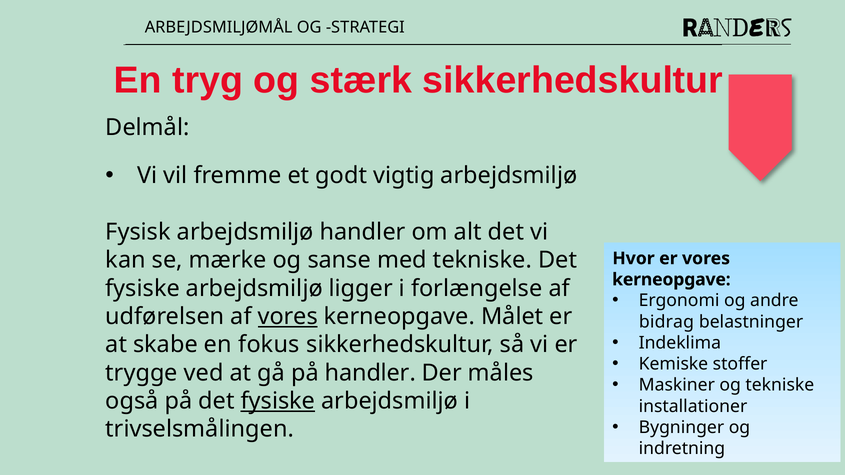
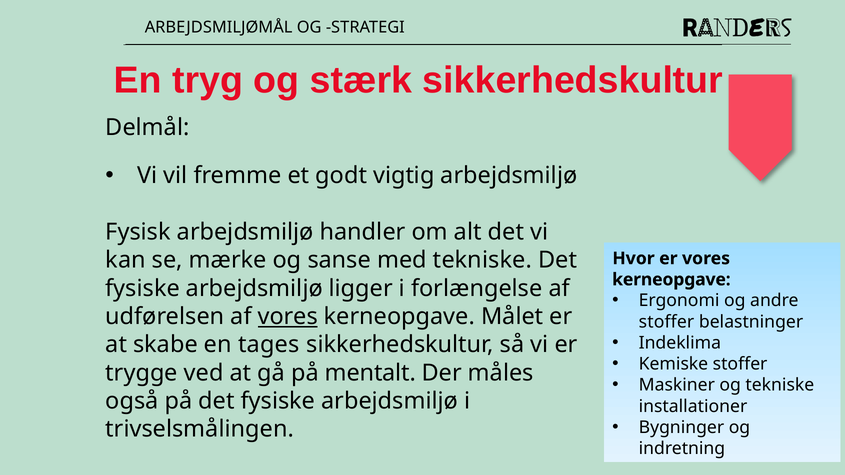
bidrag: bidrag -> stoffer (666, 322)
fokus: fokus -> tages (269, 345)
på handler: handler -> mentalt (370, 373)
fysiske underline: present -> none (278, 401)
